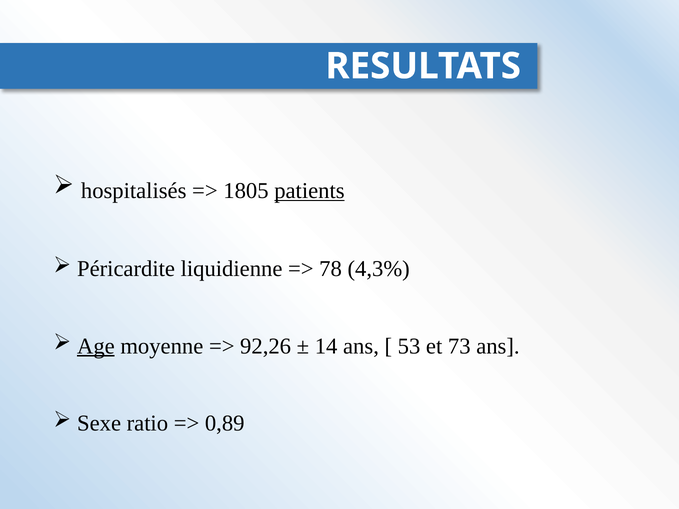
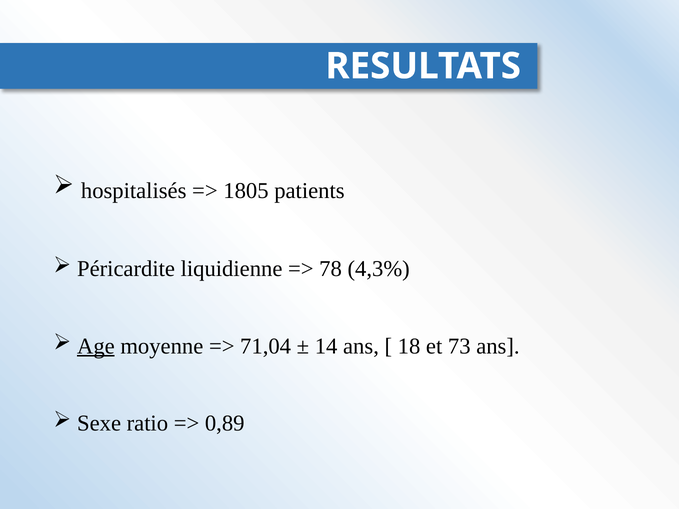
patients underline: present -> none (309, 191)
92,26: 92,26 -> 71,04 (266, 346)
53: 53 -> 18 (409, 346)
